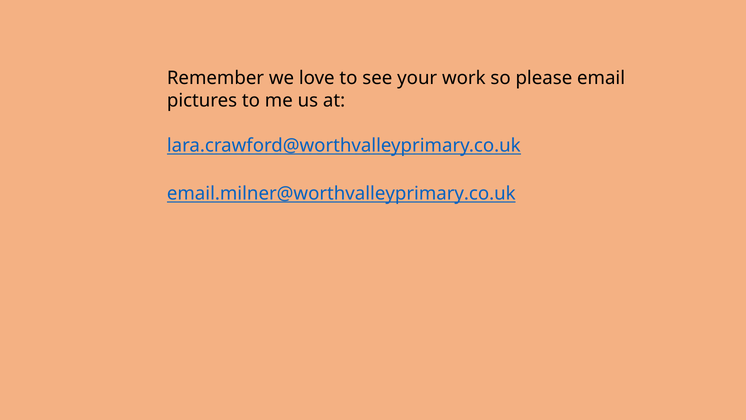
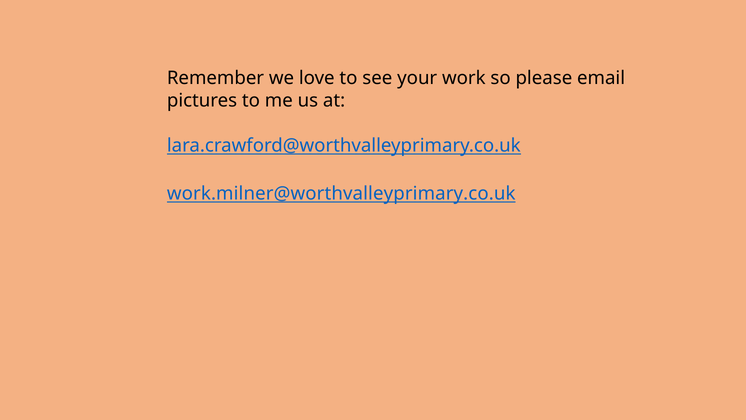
email.milner@worthvalleyprimary.co.uk: email.milner@worthvalleyprimary.co.uk -> work.milner@worthvalleyprimary.co.uk (341, 193)
